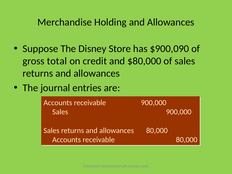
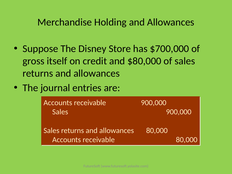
$900,090: $900,090 -> $700,000 (169, 49)
total: total -> itself (57, 61)
